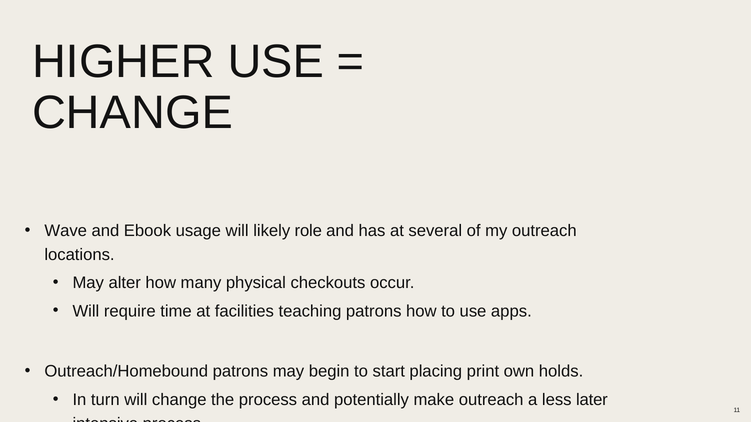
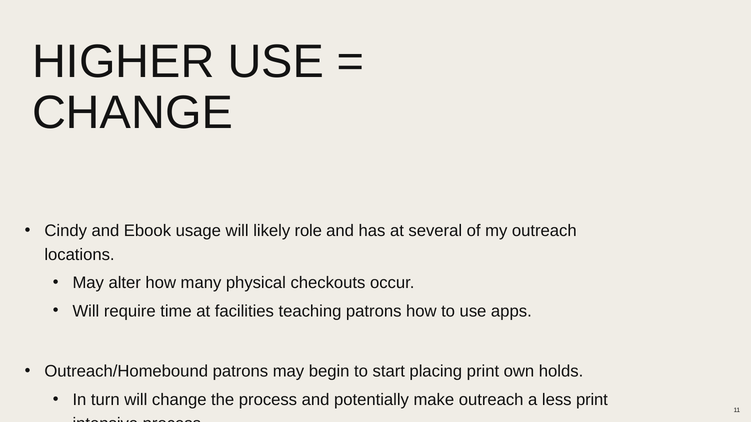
Wave: Wave -> Cindy (66, 231)
less later: later -> print (592, 400)
